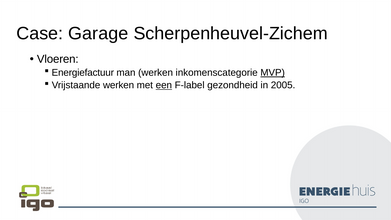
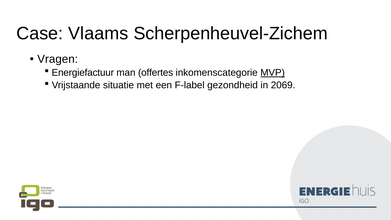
Garage: Garage -> Vlaams (98, 34)
Vloeren: Vloeren -> Vragen (58, 59)
man werken: werken -> offertes (156, 73)
Vrijstaande werken: werken -> situatie (118, 85)
een underline: present -> none (164, 85)
2005: 2005 -> 2069 (283, 85)
